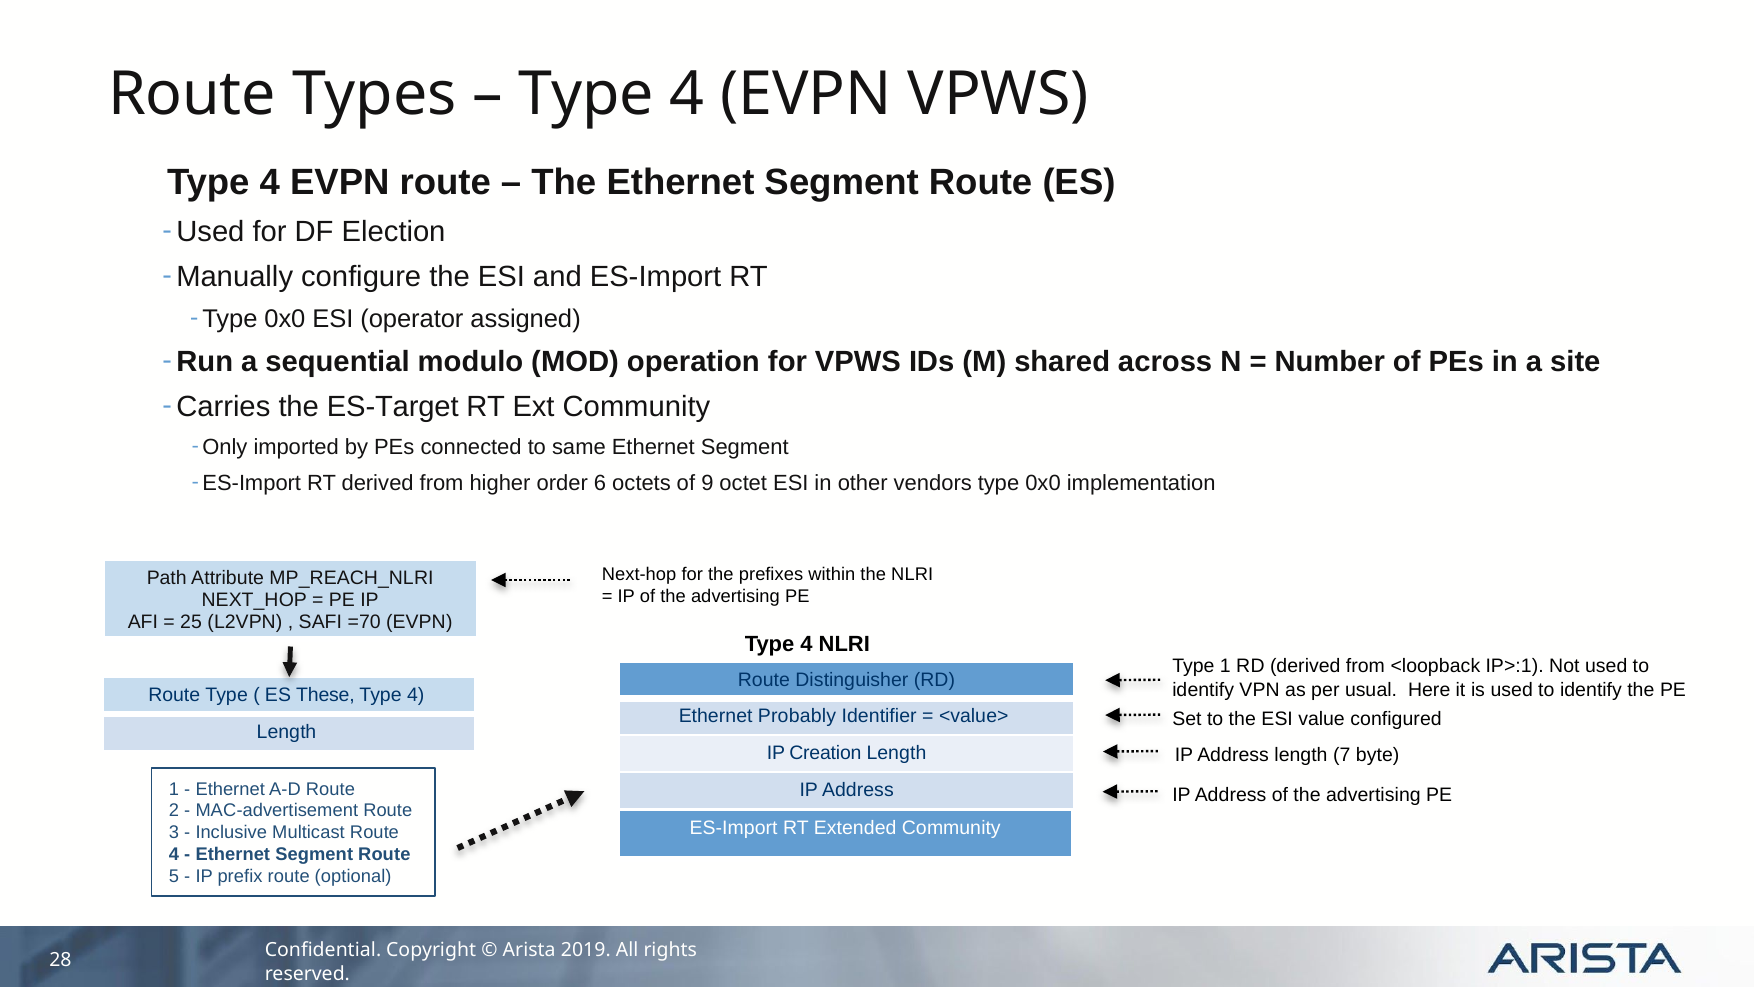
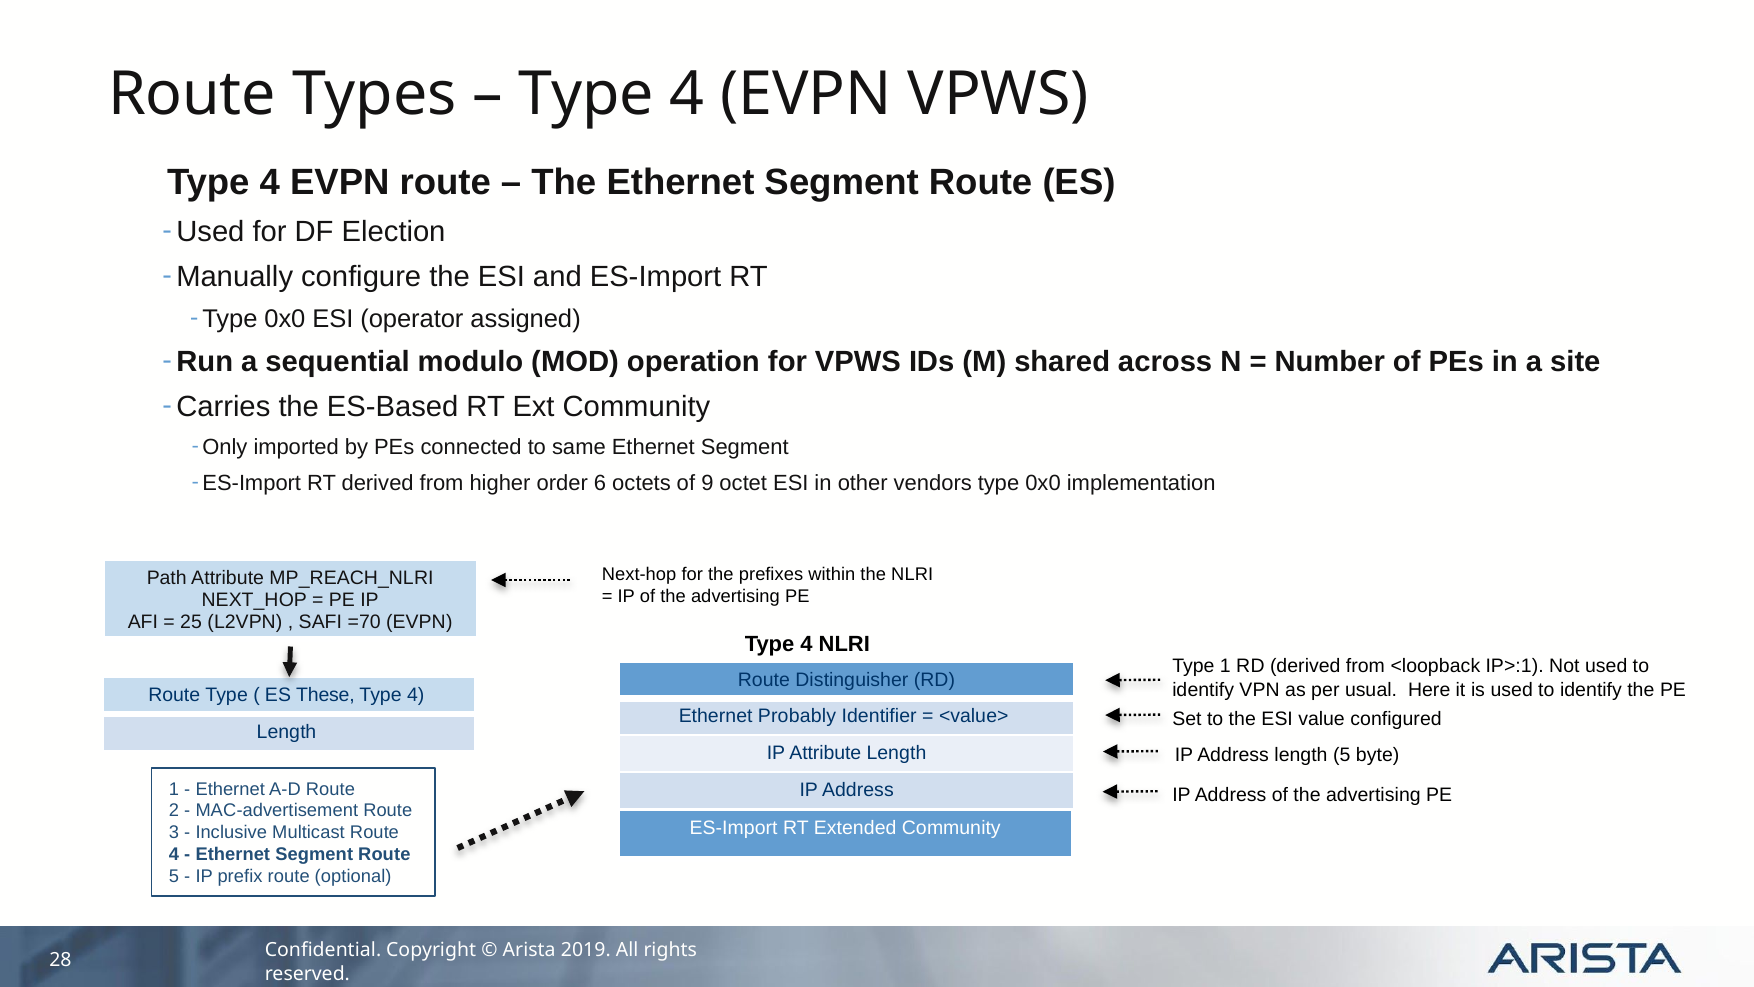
ES-Target: ES-Target -> ES-Based (393, 407)
IP Creation: Creation -> Attribute (825, 753)
length 7: 7 -> 5 (1342, 755)
